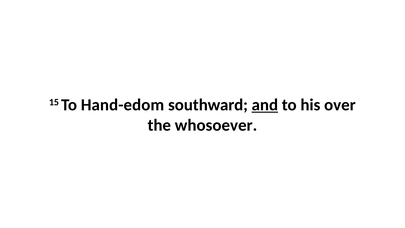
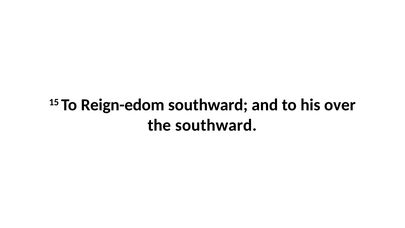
Hand-edom: Hand-edom -> Reign-edom (123, 105)
and underline: present -> none (265, 105)
the whosoever: whosoever -> southward (216, 125)
